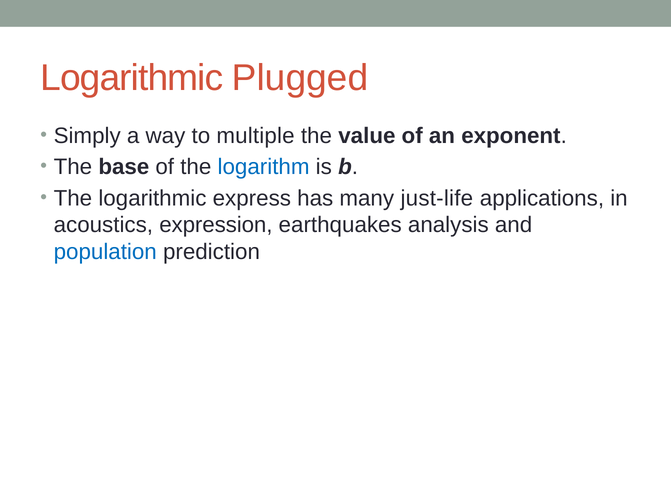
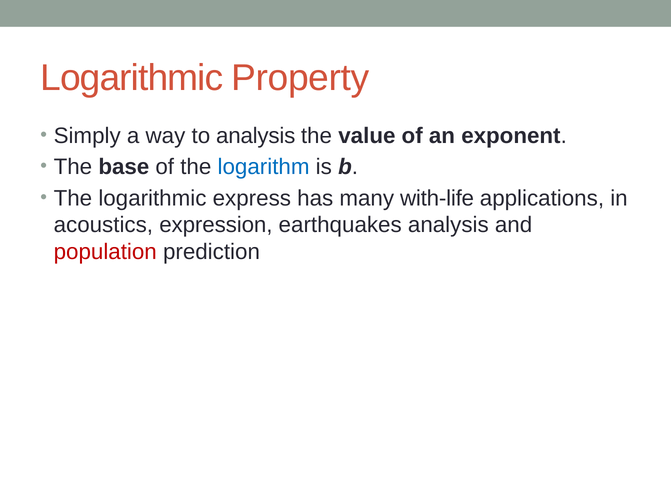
Plugged: Plugged -> Property (300, 78)
to multiple: multiple -> analysis (256, 136)
just-life: just-life -> with-life (437, 198)
population colour: blue -> red (105, 252)
